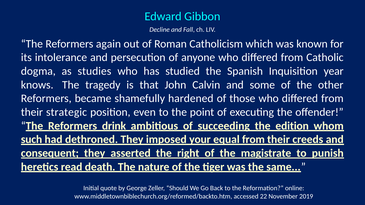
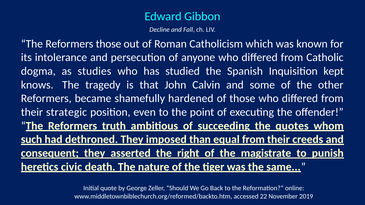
Reformers again: again -> those (109, 44)
year: year -> kept (334, 71)
drink: drink -> truth (114, 126)
edition: edition -> quotes (292, 126)
your: your -> than (200, 140)
read: read -> civic (72, 167)
